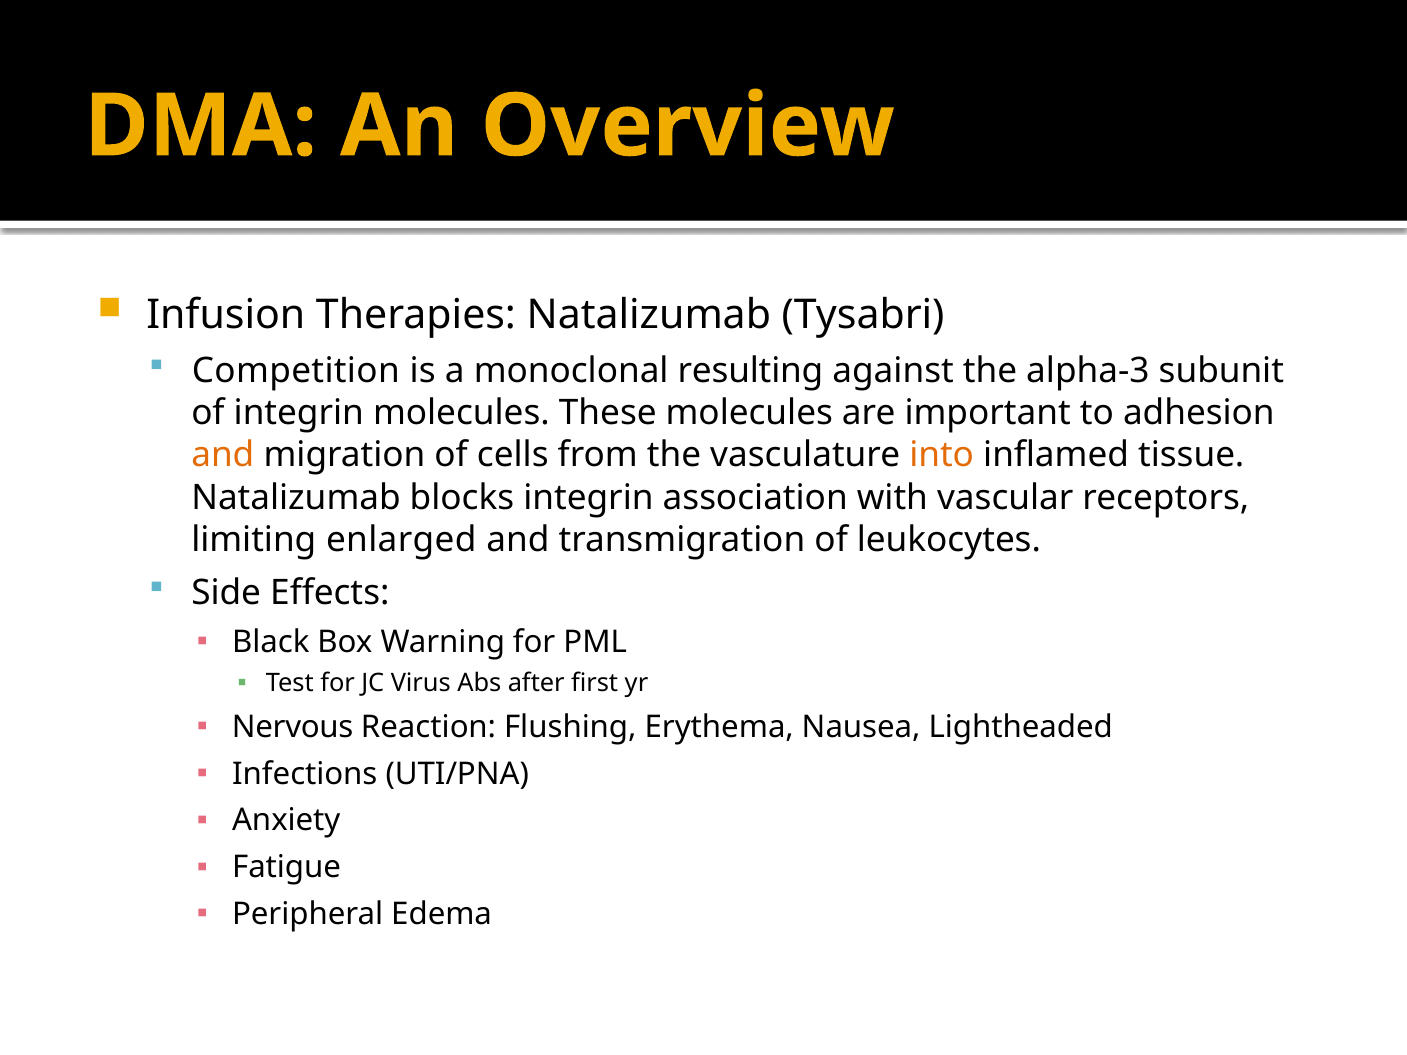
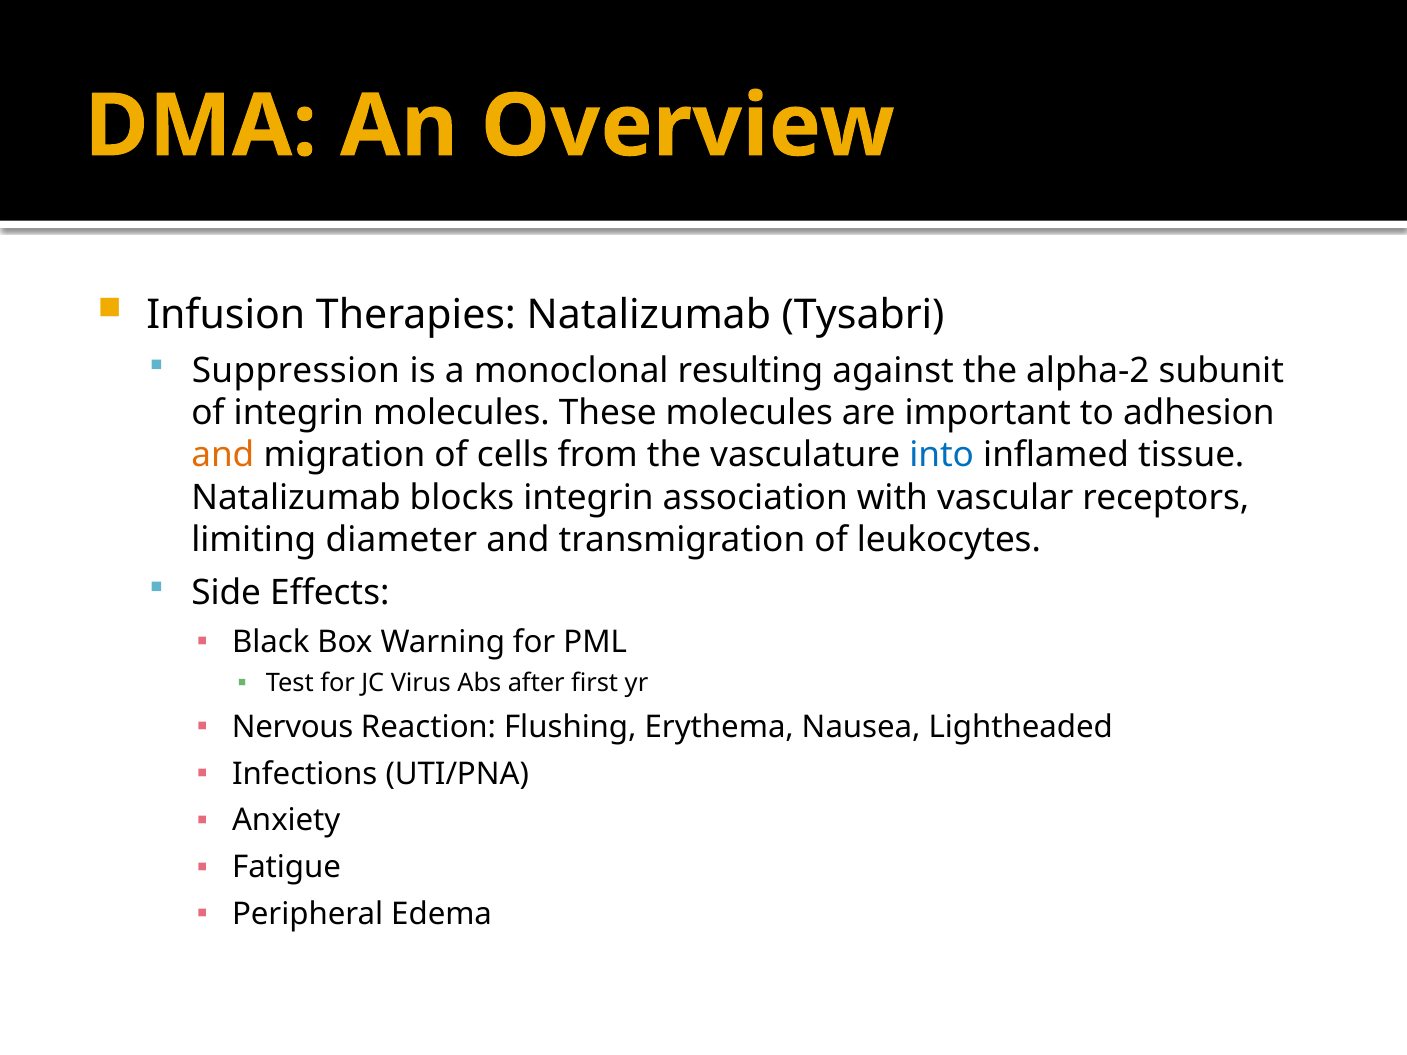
Competition: Competition -> Suppression (296, 371)
alpha-3: alpha-3 -> alpha-2 (1088, 371)
into colour: orange -> blue (942, 455)
enlarged: enlarged -> diameter (401, 540)
